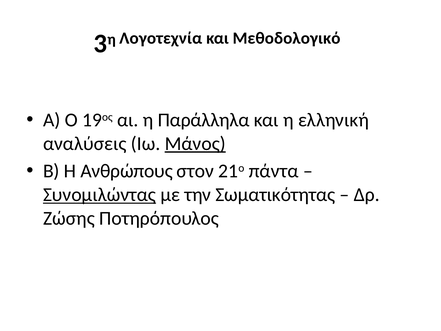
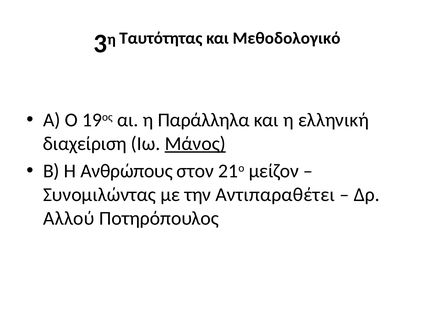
Λογοτεχνία: Λογοτεχνία -> Ταυτότητας (161, 38)
αναλύσεις: αναλύσεις -> διαχείριση (85, 144)
πάντα: πάντα -> μείζον (274, 171)
Συνομιλώντας underline: present -> none (99, 195)
Σωματικότητας: Σωματικότητας -> Αντιπαραθέτει (275, 195)
Ζώσης: Ζώσης -> Αλλού (69, 218)
